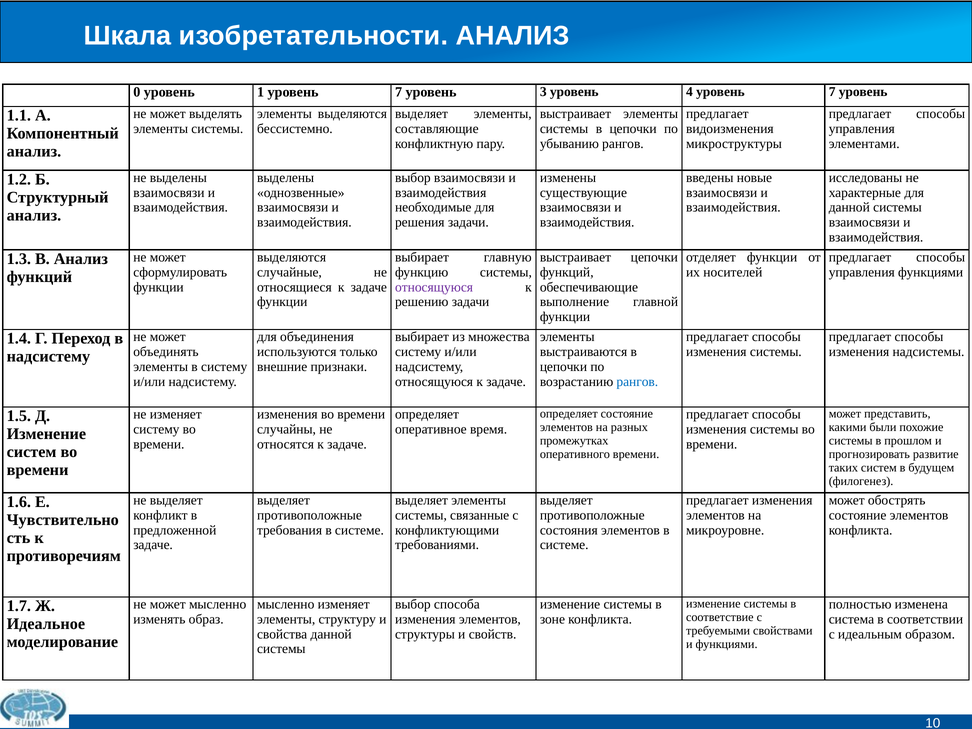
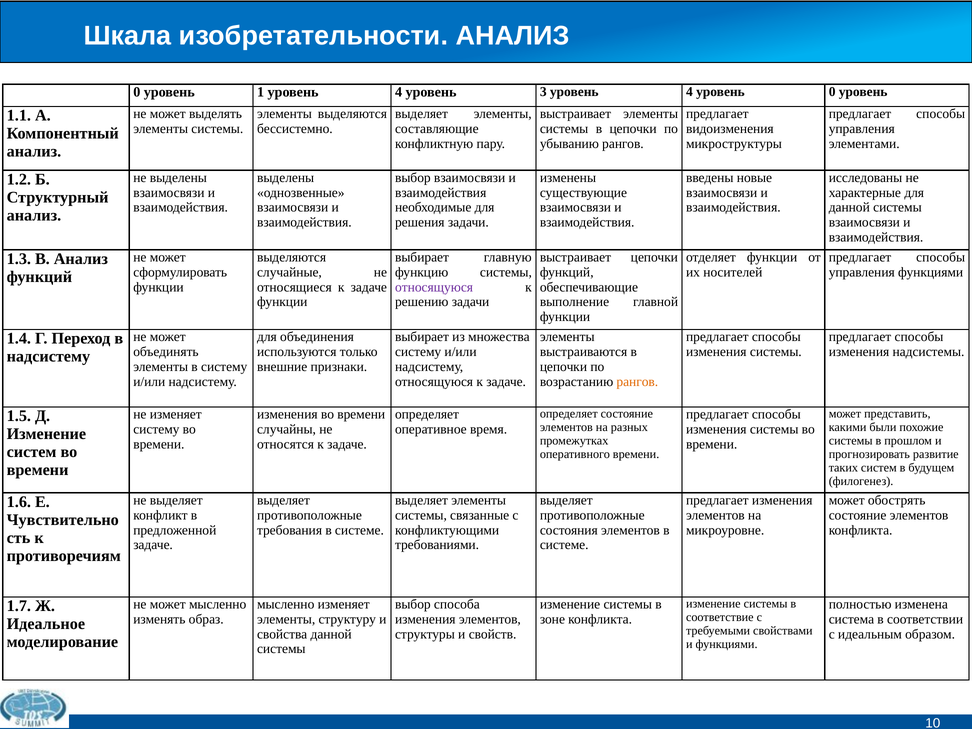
1 уровень 7: 7 -> 4 (399, 92)
4 уровень 7: 7 -> 0 (832, 92)
рангов colour: blue -> orange (637, 382)
